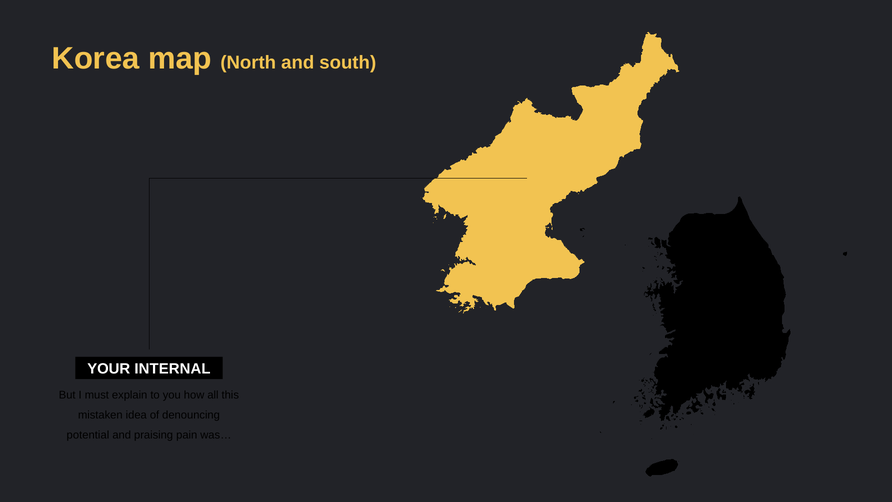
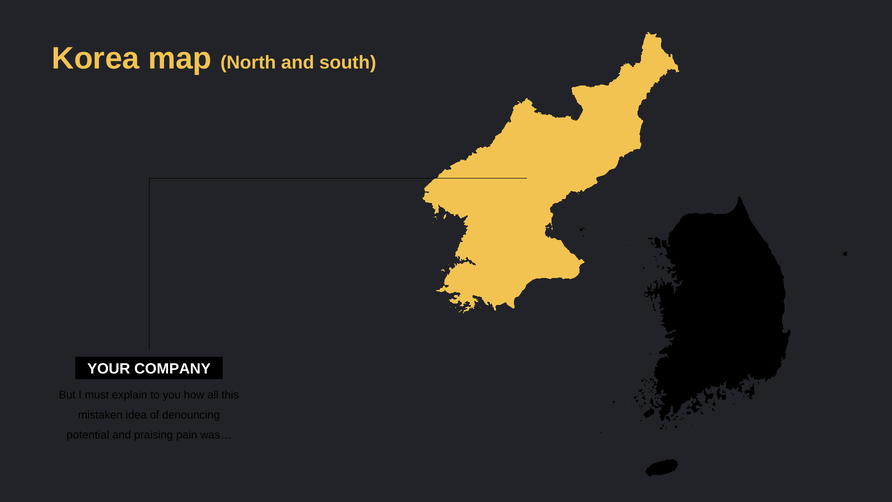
INTERNAL: INTERNAL -> COMPANY (173, 369)
